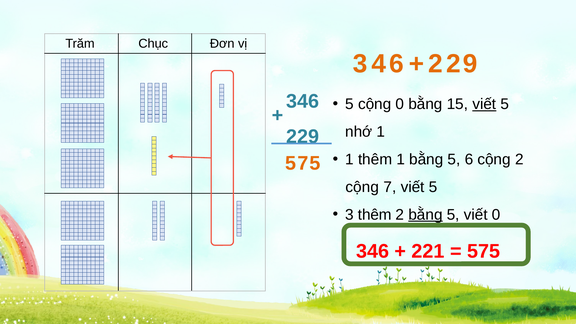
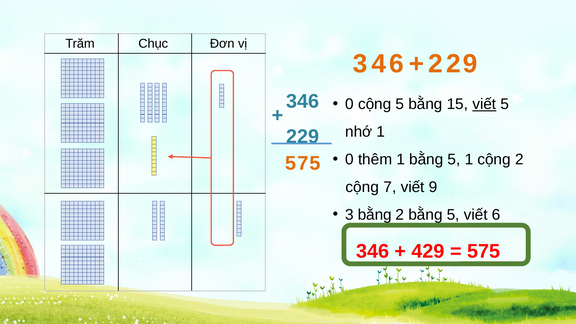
5: 5 -> 0 (350, 104)
cộng 0: 0 -> 5 (400, 104)
1: 1 -> 0 (350, 159)
5 6: 6 -> 1 (469, 159)
7 viết 5: 5 -> 9 (433, 187)
3 thêm: thêm -> bằng (375, 215)
bằng underline: present -> none (425, 215)
viết 0: 0 -> 6 (496, 215)
221: 221 -> 429 (428, 251)
